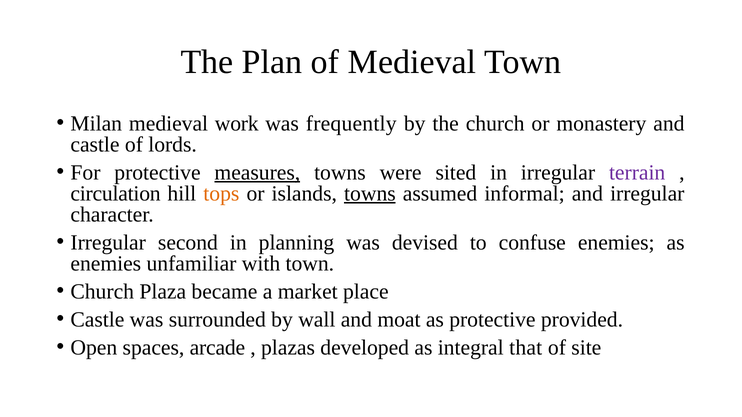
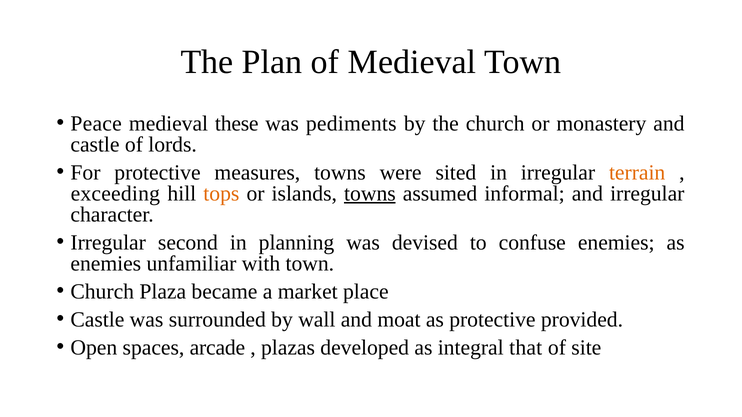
Milan: Milan -> Peace (96, 124)
work: work -> these (237, 124)
frequently: frequently -> pediments (351, 124)
measures underline: present -> none (257, 173)
terrain colour: purple -> orange (637, 173)
circulation: circulation -> exceeding (115, 194)
